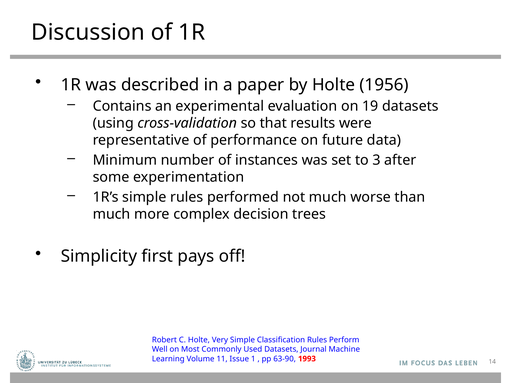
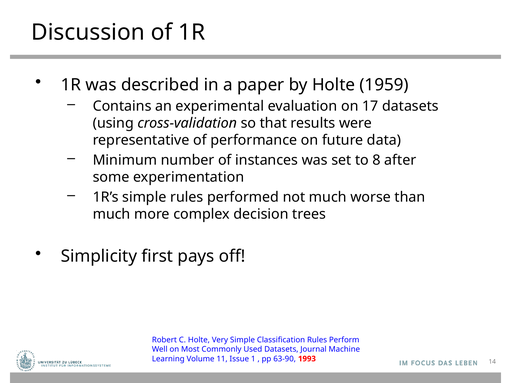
1956: 1956 -> 1959 (384, 85)
19: 19 -> 17 (370, 106)
3: 3 -> 8 (377, 160)
